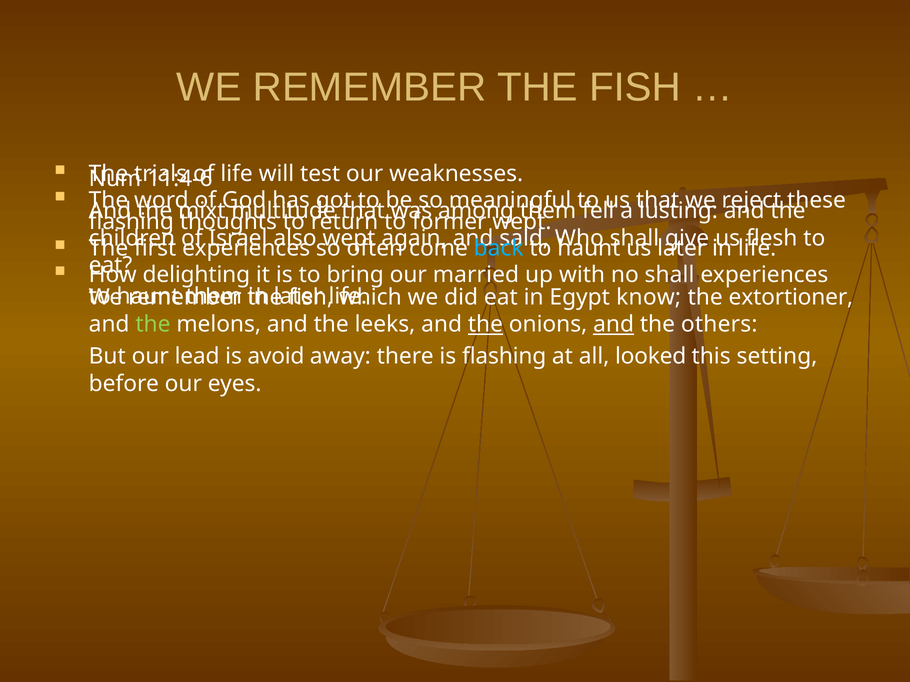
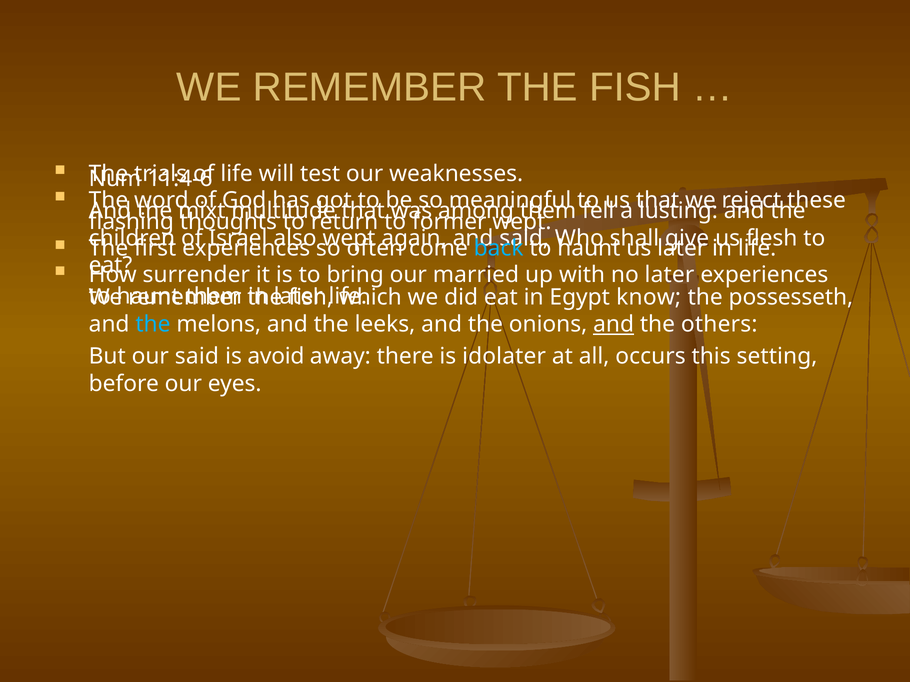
delighting: delighting -> surrender (196, 275)
no shall: shall -> later (669, 275)
extortioner: extortioner -> possesseth (791, 297)
the colour: light green -> light blue (153, 325)
the underline: present -> none (485, 325)
our lead: lead -> said (197, 356)
is flashing: flashing -> idolater (504, 356)
looked: looked -> occurs (651, 356)
